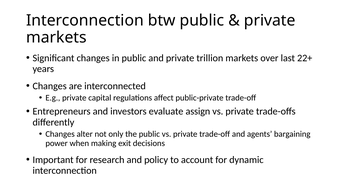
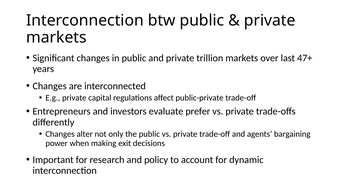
22+: 22+ -> 47+ (305, 58)
assign: assign -> prefer (198, 111)
